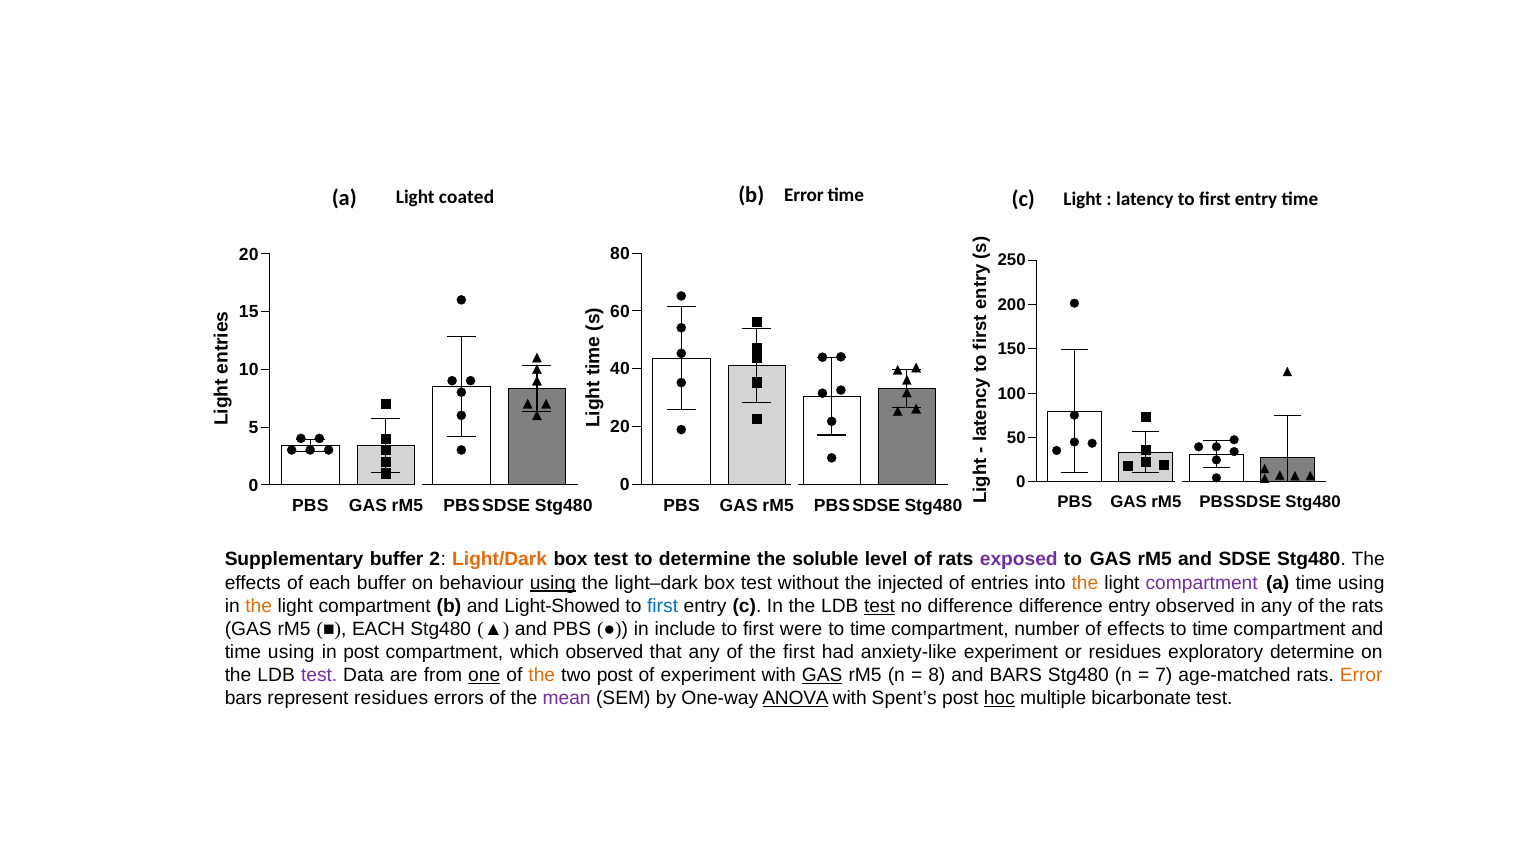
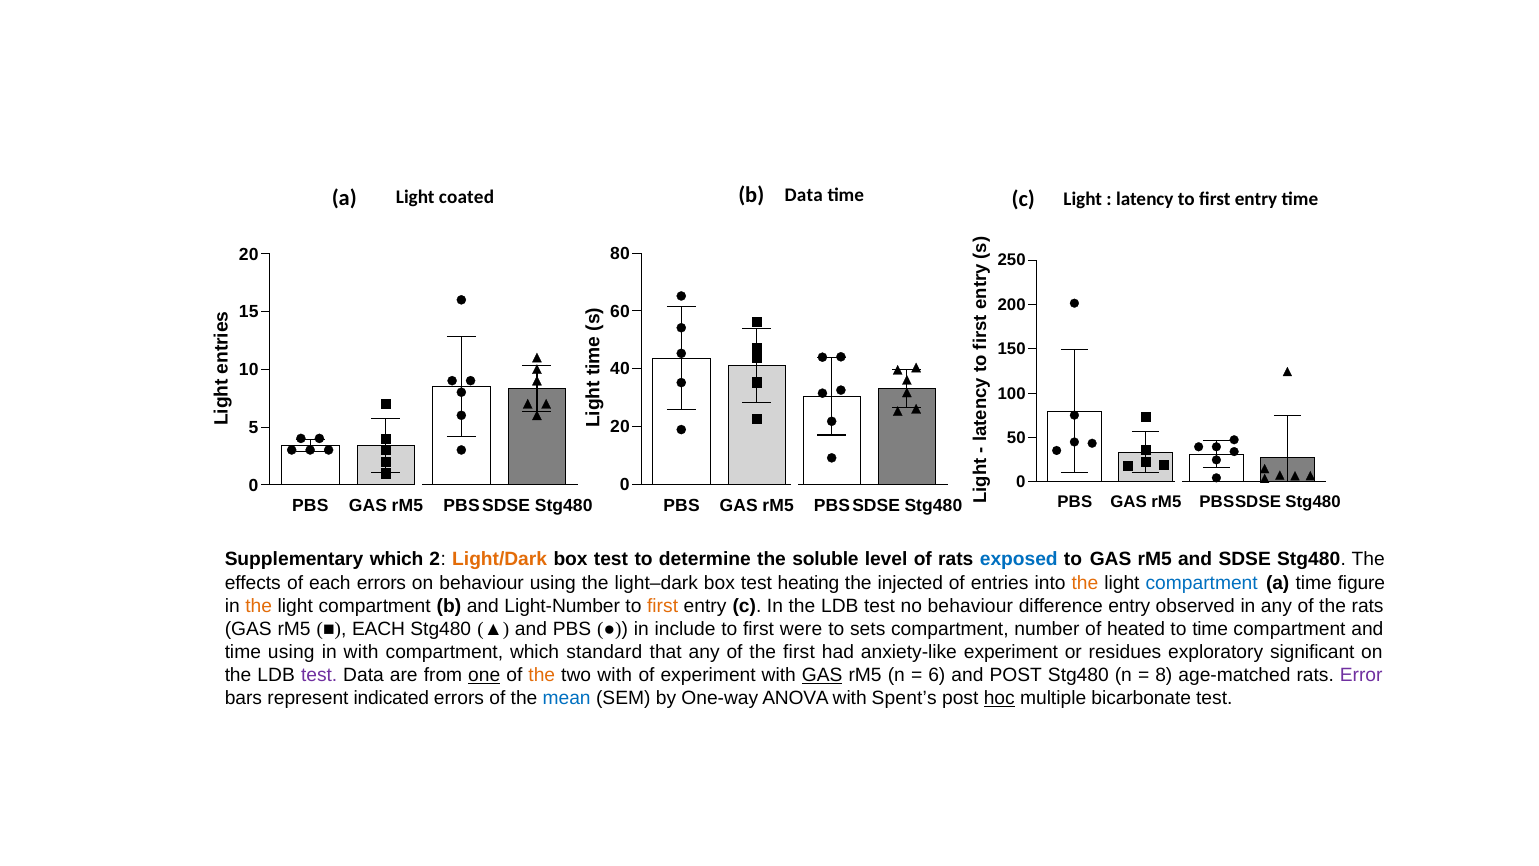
b Error: Error -> Data (804, 195)
Supplementary buffer: buffer -> which (397, 559)
exposed colour: purple -> blue (1019, 559)
each buffer: buffer -> errors (381, 582)
using underline: present -> none (553, 582)
without: without -> heating (808, 582)
compartment colour: purple -> blue (1202, 582)
a time using: using -> figure (1361, 582)
Light-Showed: Light-Showed -> Light-Number (562, 606)
first colour: blue -> orange (663, 606)
test underline: present -> none (880, 606)
no difference: difference -> behaviour (970, 606)
time: time -> sets (868, 629)
of effects: effects -> heated (1136, 629)
in post: post -> with (361, 652)
which observed: observed -> standard (604, 652)
exploratory determine: determine -> significant (1312, 652)
two post: post -> with (615, 675)
8: 8 -> 6 (937, 675)
and BARS: BARS -> POST (1016, 675)
7: 7 -> 8 (1164, 675)
Error colour: orange -> purple (1361, 675)
represent residues: residues -> indicated (391, 698)
mean colour: purple -> blue (567, 698)
ANOVA underline: present -> none (796, 698)
